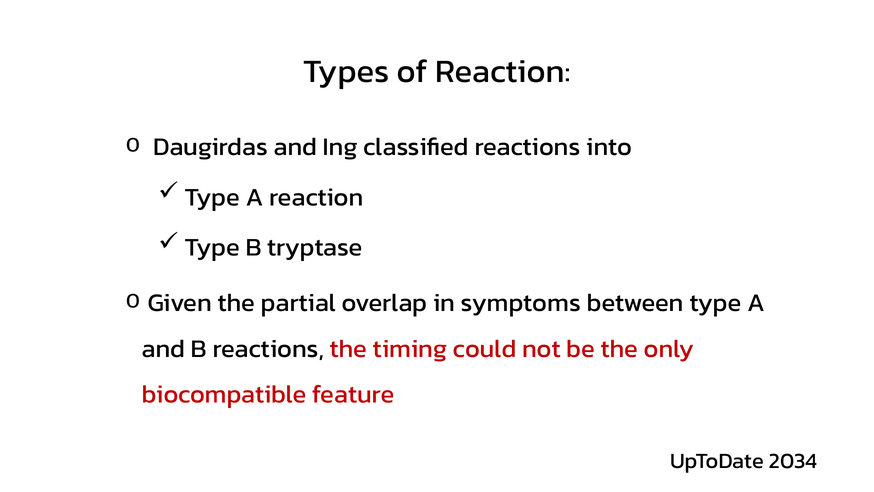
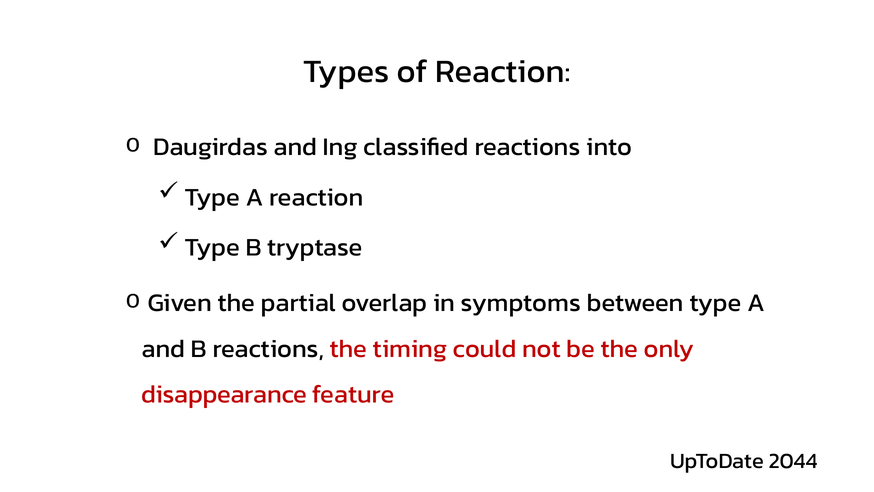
biocompatible: biocompatible -> disappearance (224, 394)
2034: 2034 -> 2044 (793, 461)
